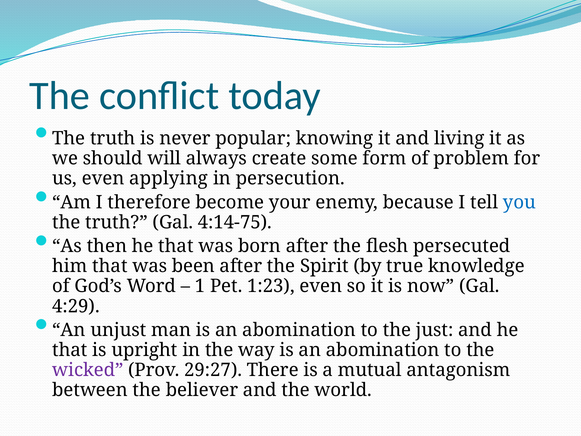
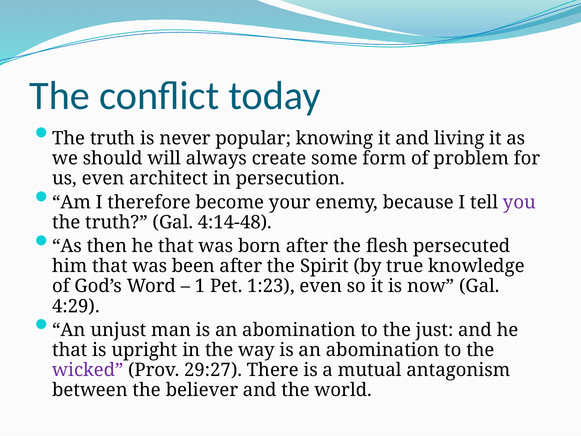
applying: applying -> architect (169, 178)
you colour: blue -> purple (519, 202)
4:14-75: 4:14-75 -> 4:14-48 (235, 222)
